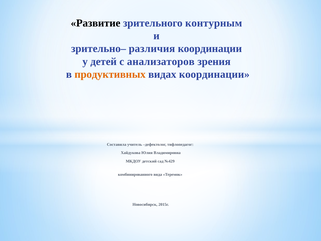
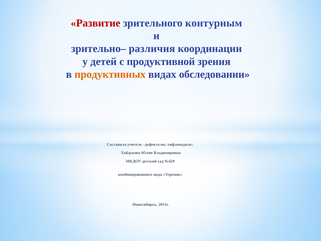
Развитие colour: black -> red (96, 23)
анализаторов: анализаторов -> продуктивной (161, 62)
видах координации: координации -> обследовании (214, 74)
